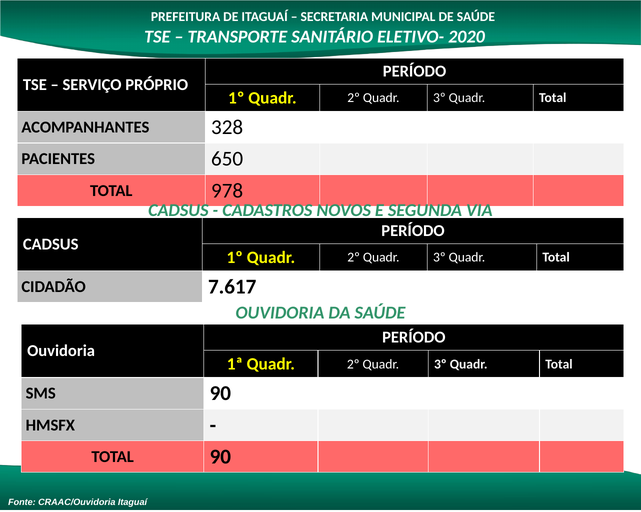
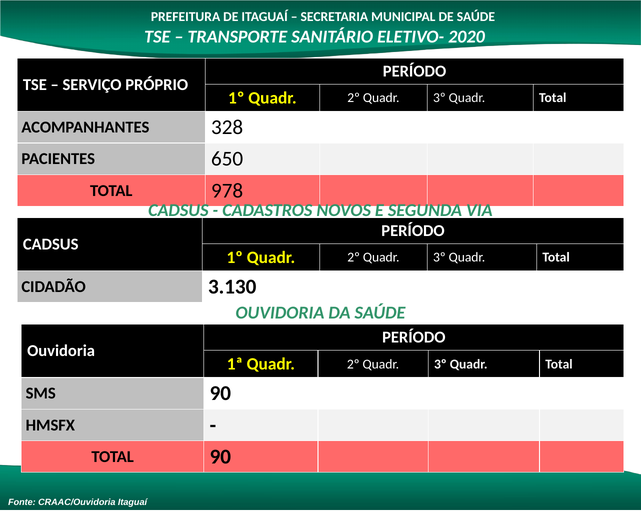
7.617: 7.617 -> 3.130 (232, 287)
